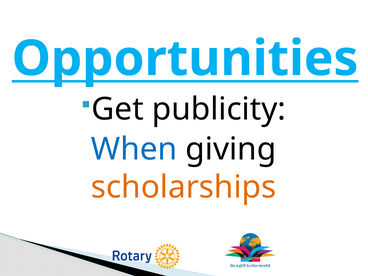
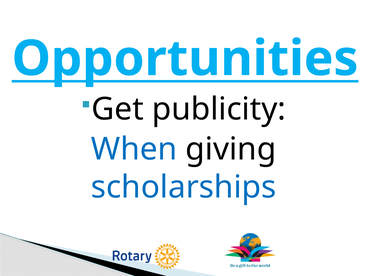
scholarships colour: orange -> blue (184, 187)
